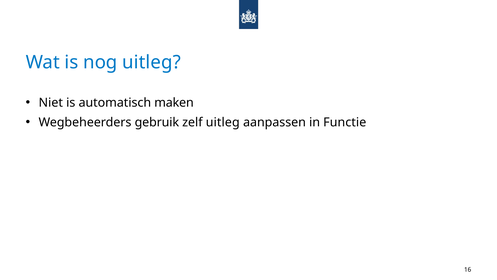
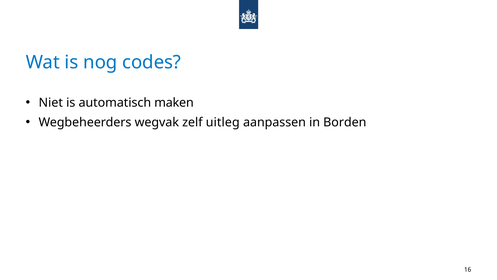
nog uitleg: uitleg -> codes (152, 62)
gebruik: gebruik -> wegvak (157, 122)
Functie: Functie -> Borden (345, 122)
